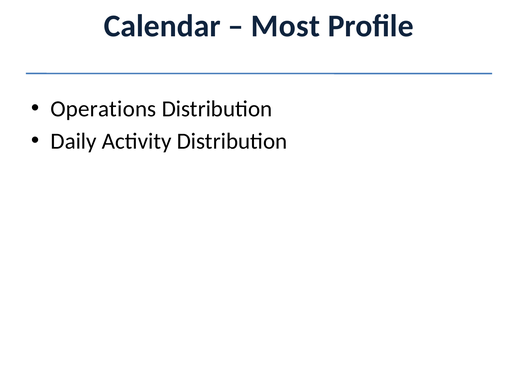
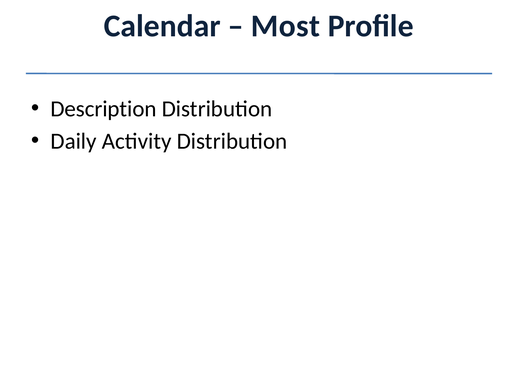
Operations: Operations -> Description (104, 109)
